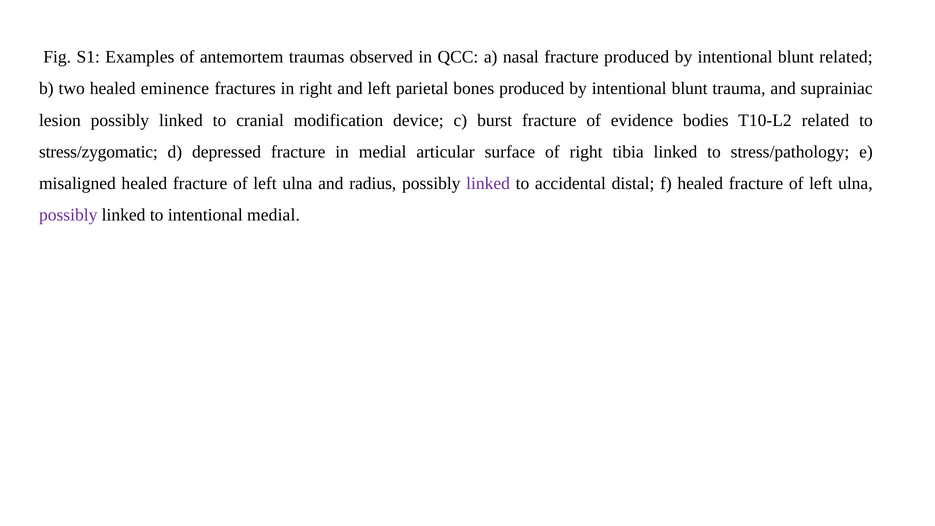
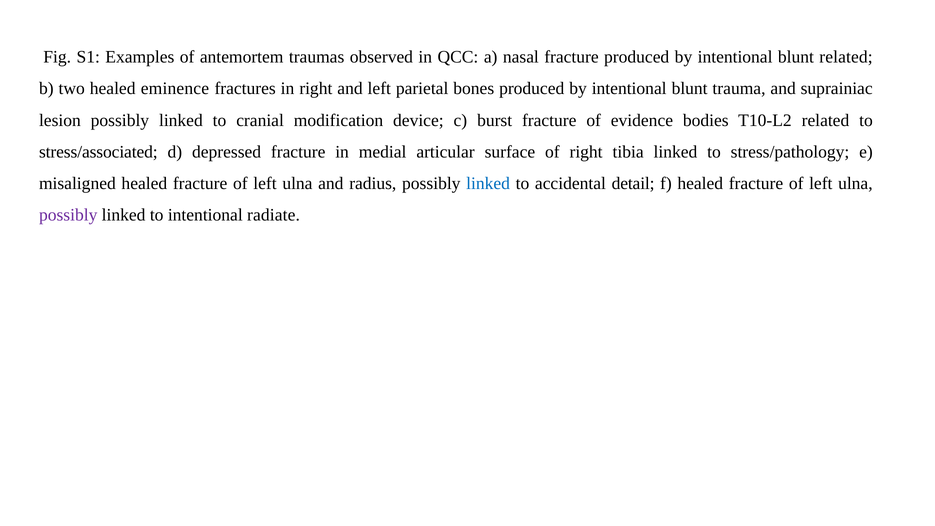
stress/zygomatic: stress/zygomatic -> stress/associated (98, 152)
linked colour: purple -> blue (488, 183)
distal: distal -> detail (633, 183)
intentional medial: medial -> radiate (273, 215)
